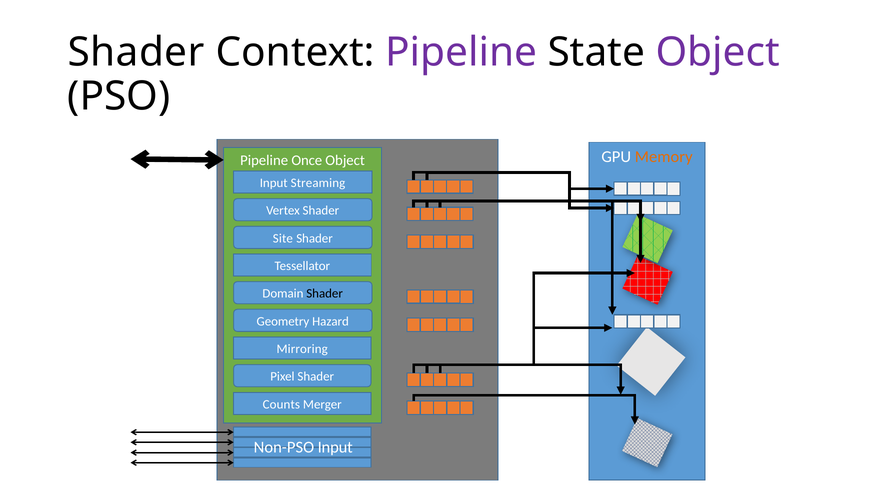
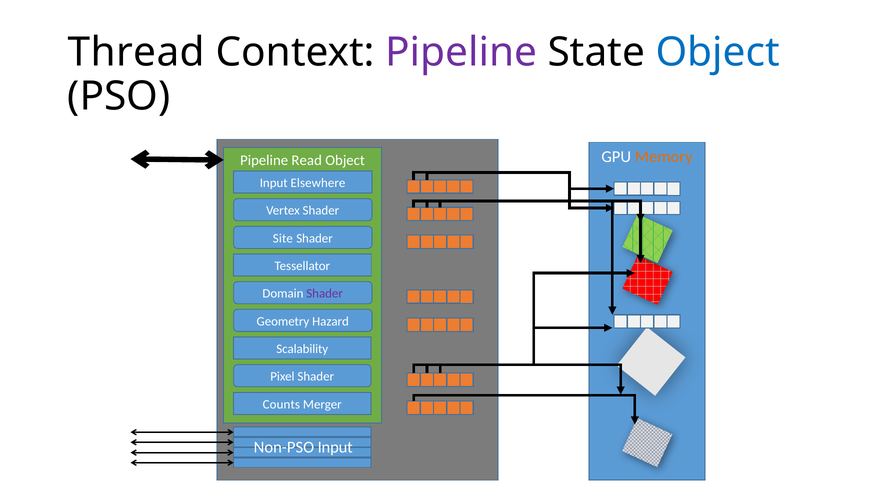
Shader: Shader -> Thread (136, 52)
Object colour: purple -> blue (718, 52)
Once: Once -> Read (307, 161)
Streaming: Streaming -> Elsewhere (318, 183)
Shader colour: black -> purple (325, 294)
Mirroring: Mirroring -> Scalability (302, 349)
